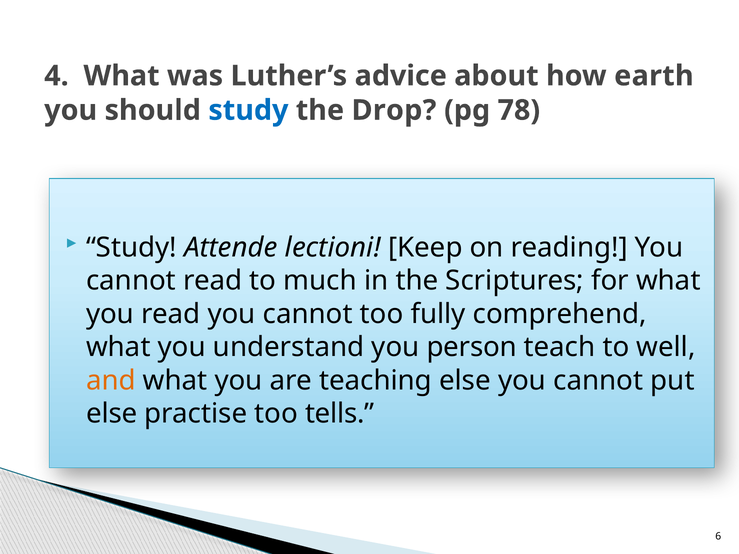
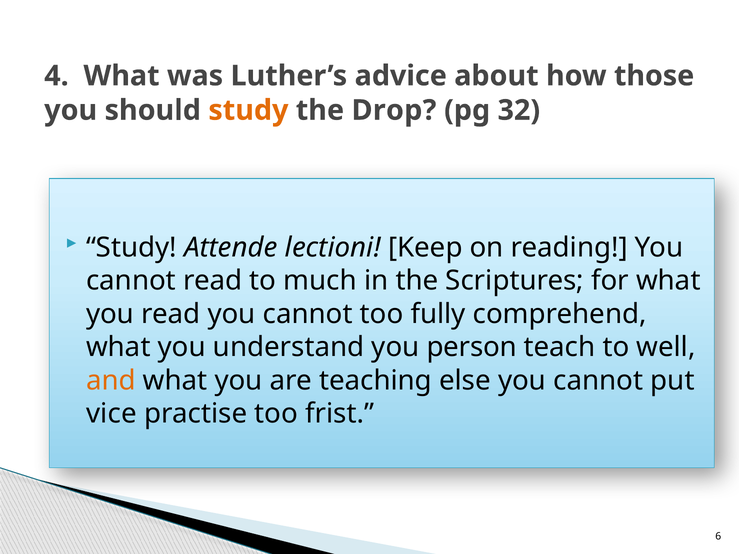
earth: earth -> those (654, 76)
study colour: blue -> orange (248, 110)
78: 78 -> 32 (519, 110)
else: else -> vice (111, 414)
tells: tells -> frist (340, 414)
